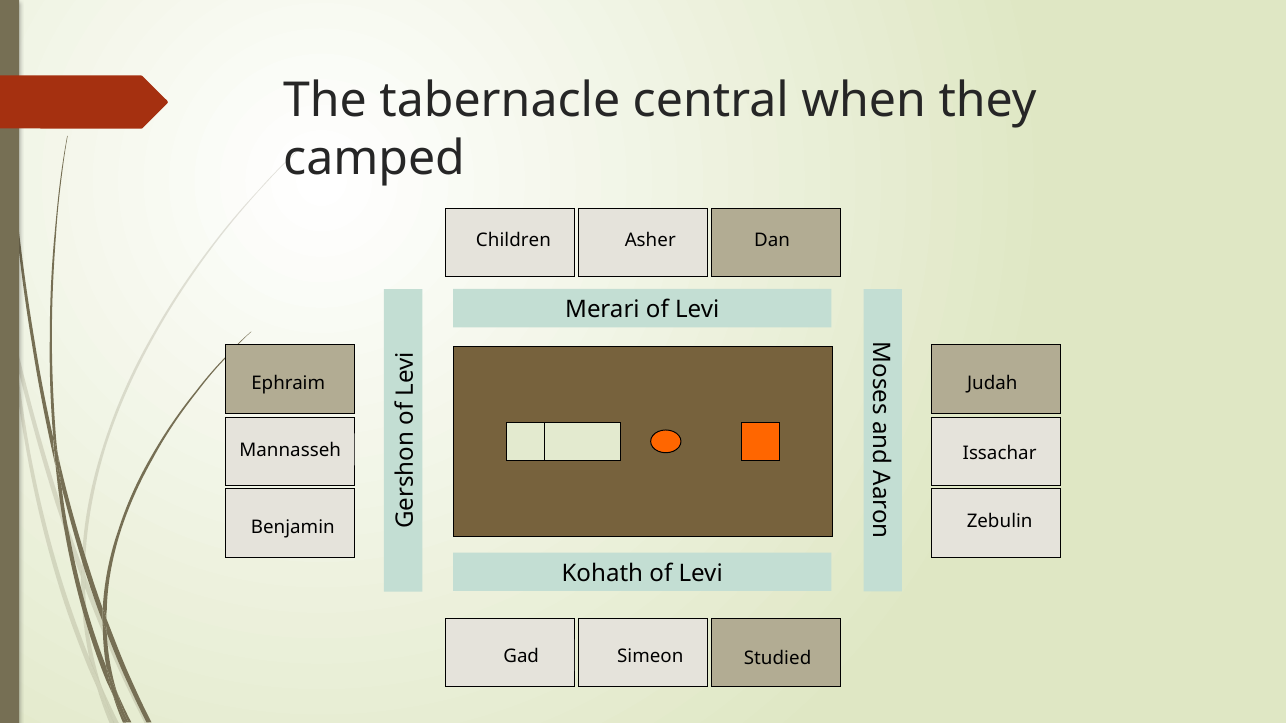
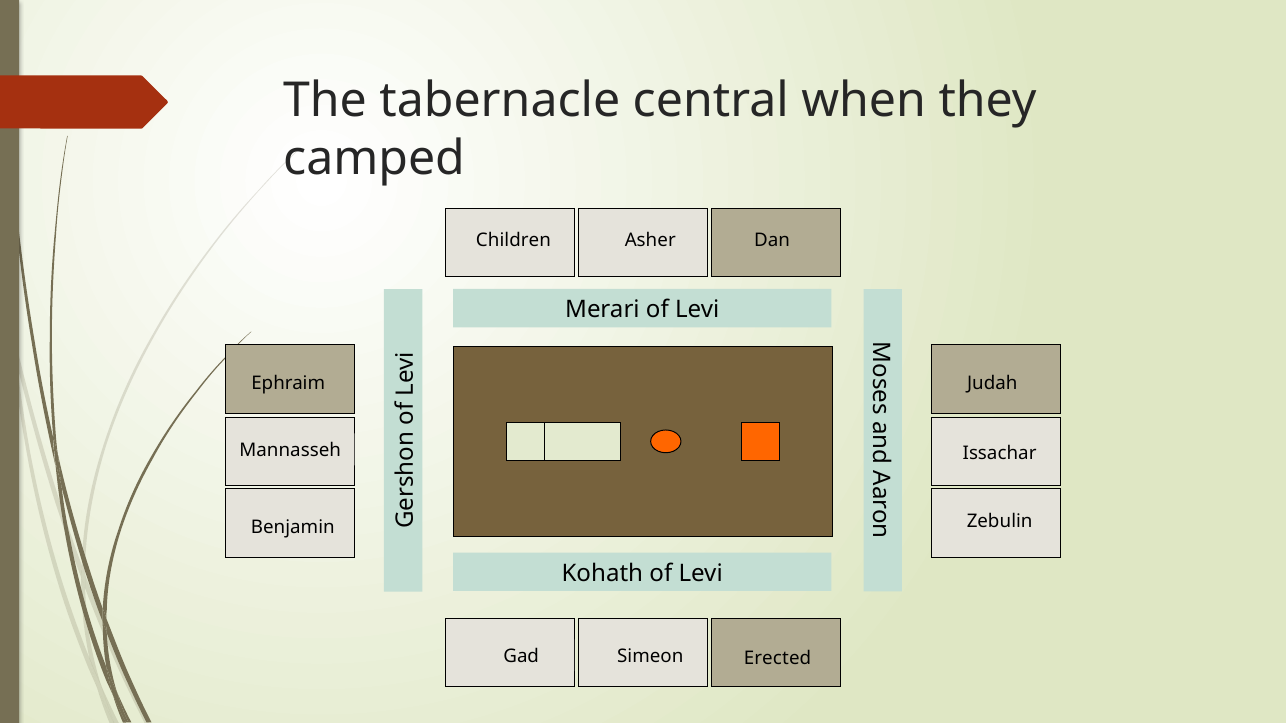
Studied: Studied -> Erected (778, 659)
